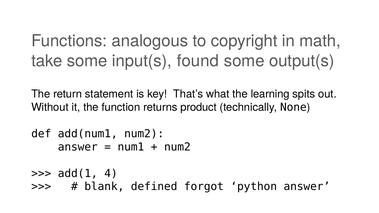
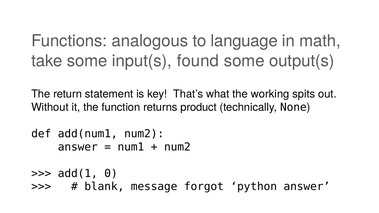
copyright: copyright -> language (244, 41)
learning: learning -> working (270, 94)
4: 4 -> 0 (111, 174)
defined: defined -> message (154, 187)
